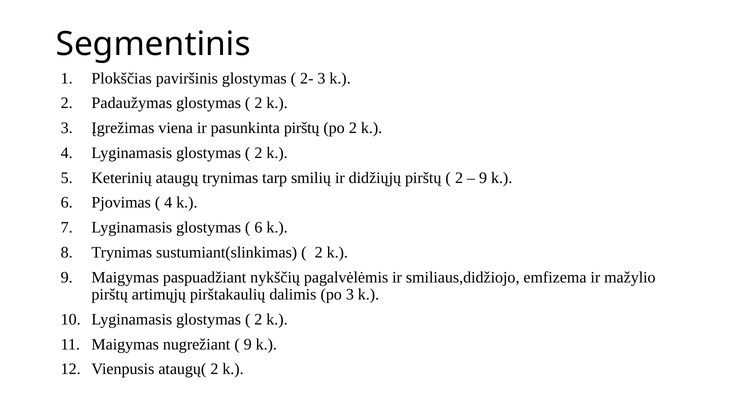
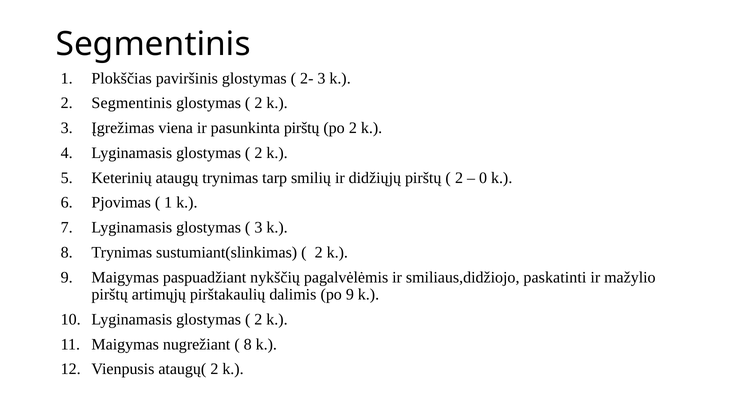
2 Padaužymas: Padaužymas -> Segmentinis (132, 103)
9: 9 -> 0 (483, 178)
4: 4 -> 1 (168, 203)
6: 6 -> 3 (258, 228)
emfizema: emfizema -> paskatinti (555, 277)
po 3: 3 -> 9 (350, 295)
9: 9 -> 8 (248, 344)
